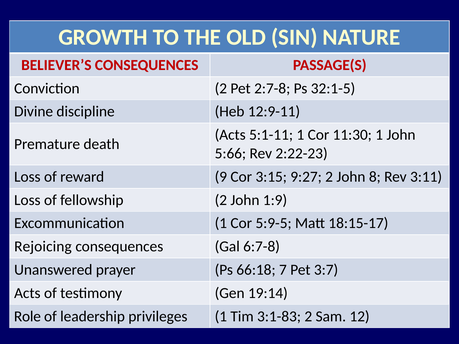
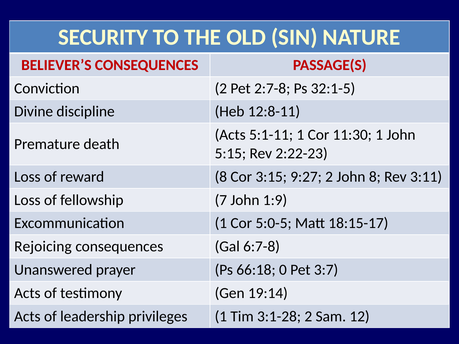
GROWTH: GROWTH -> SECURITY (103, 37)
12:9-11: 12:9-11 -> 12:8-11 (274, 112)
5:66: 5:66 -> 5:15 (230, 154)
reward 9: 9 -> 8 (221, 177)
fellowship 2: 2 -> 7 (221, 200)
5:9-5: 5:9-5 -> 5:0-5 (274, 223)
7: 7 -> 0 (283, 270)
Role: Role -> Acts (27, 317)
3:1-83: 3:1-83 -> 3:1-28 (279, 317)
